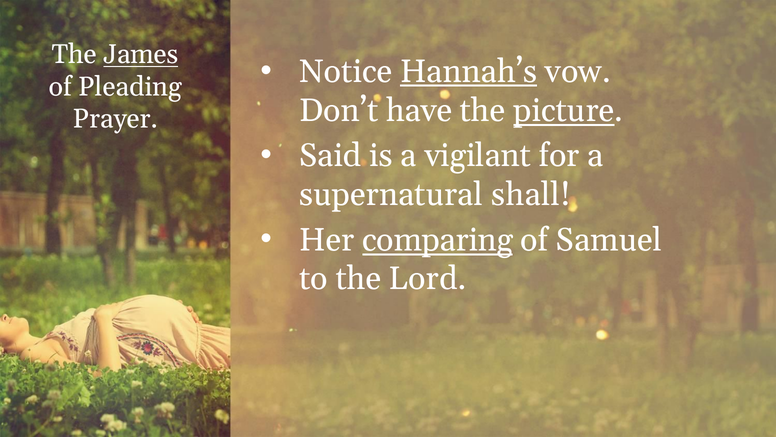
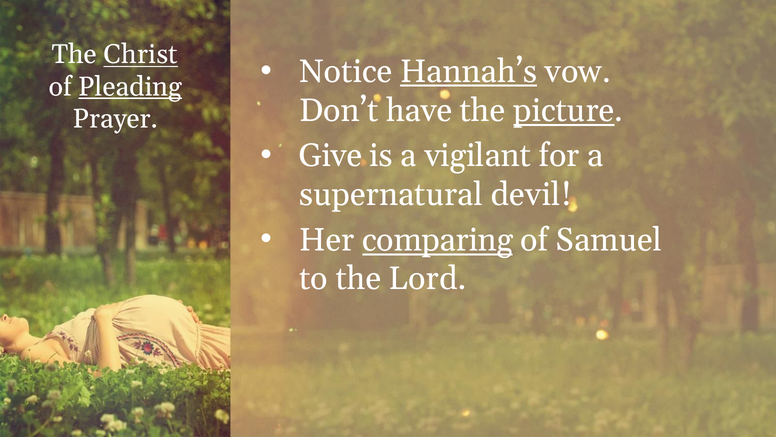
James: James -> Christ (141, 54)
Pleading underline: none -> present (130, 87)
Said: Said -> Give (331, 156)
shall: shall -> devil (531, 194)
